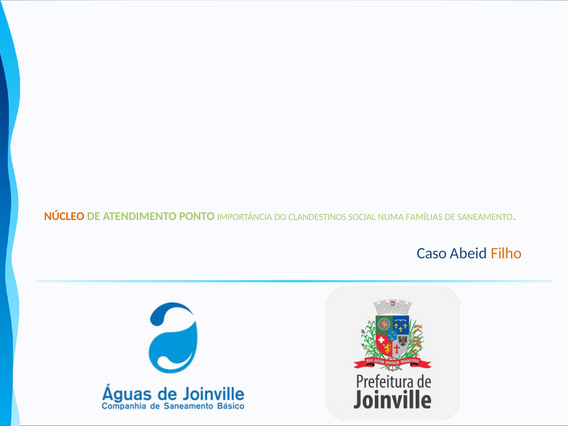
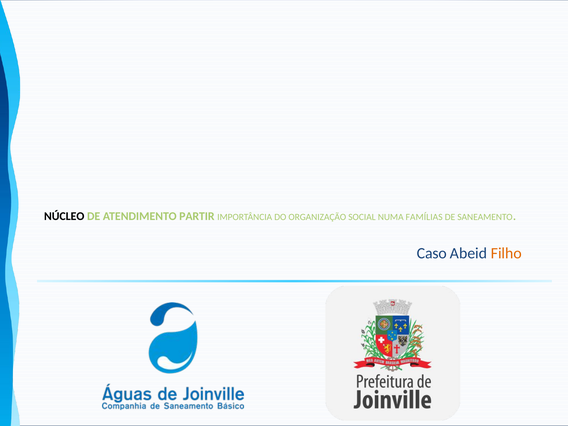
NÚCLEO colour: orange -> black (64, 216)
PONTO: PONTO -> PARTIR (197, 216)
CLANDESTINOS: CLANDESTINOS -> ORGANIZAÇÃO (317, 217)
